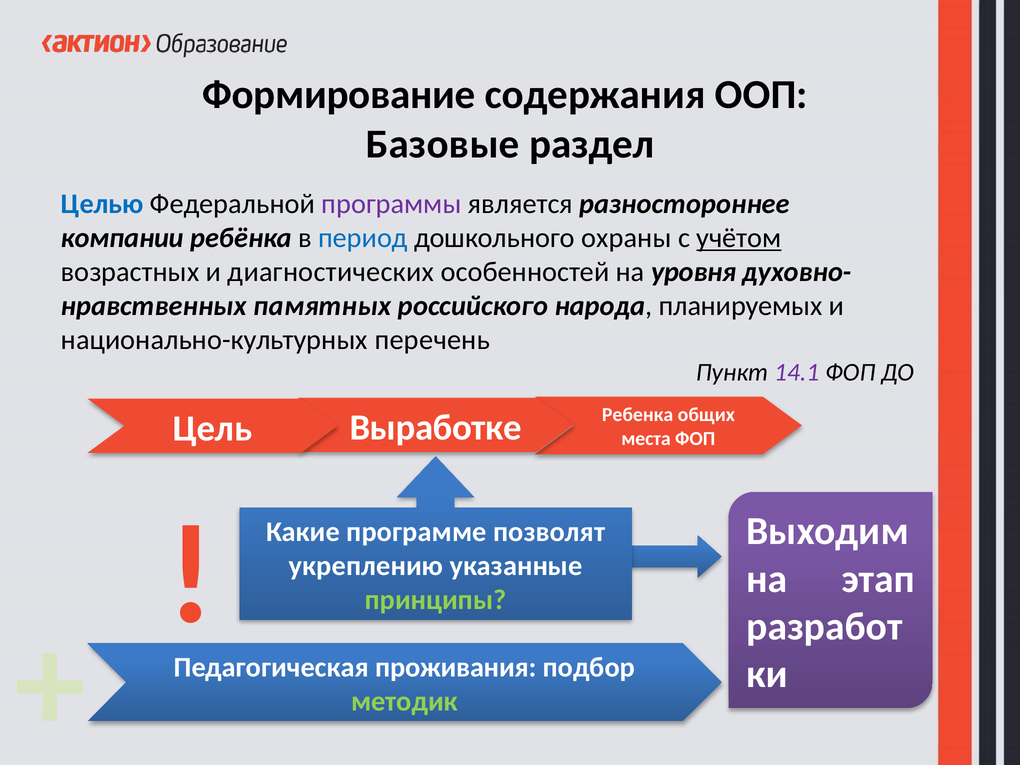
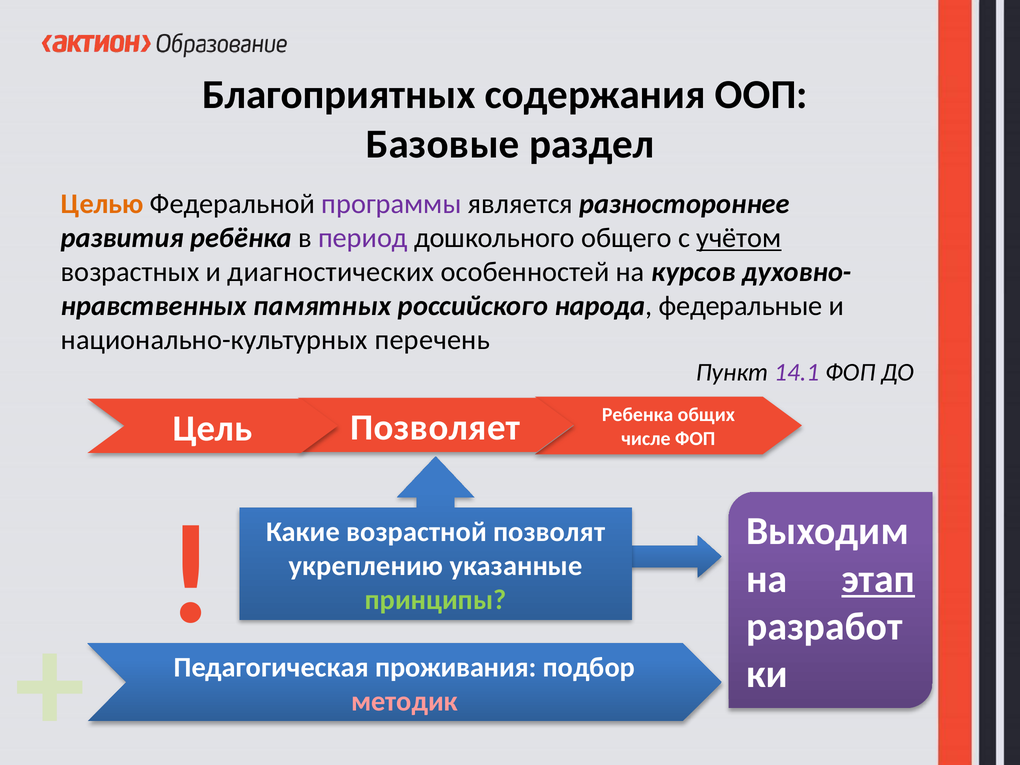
Формирование: Формирование -> Благоприятных (339, 95)
Целью colour: blue -> orange (102, 204)
компании: компании -> развития (122, 238)
период colour: blue -> purple (363, 238)
охраны: охраны -> общего (626, 238)
уровня: уровня -> курсов (693, 272)
планируемых: планируемых -> федеральные (741, 306)
Выработке: Выработке -> Позволяет (435, 427)
места: места -> числе (646, 439)
программе: программе -> возрастной (417, 532)
этап underline: none -> present (878, 579)
методик colour: light green -> pink (404, 701)
